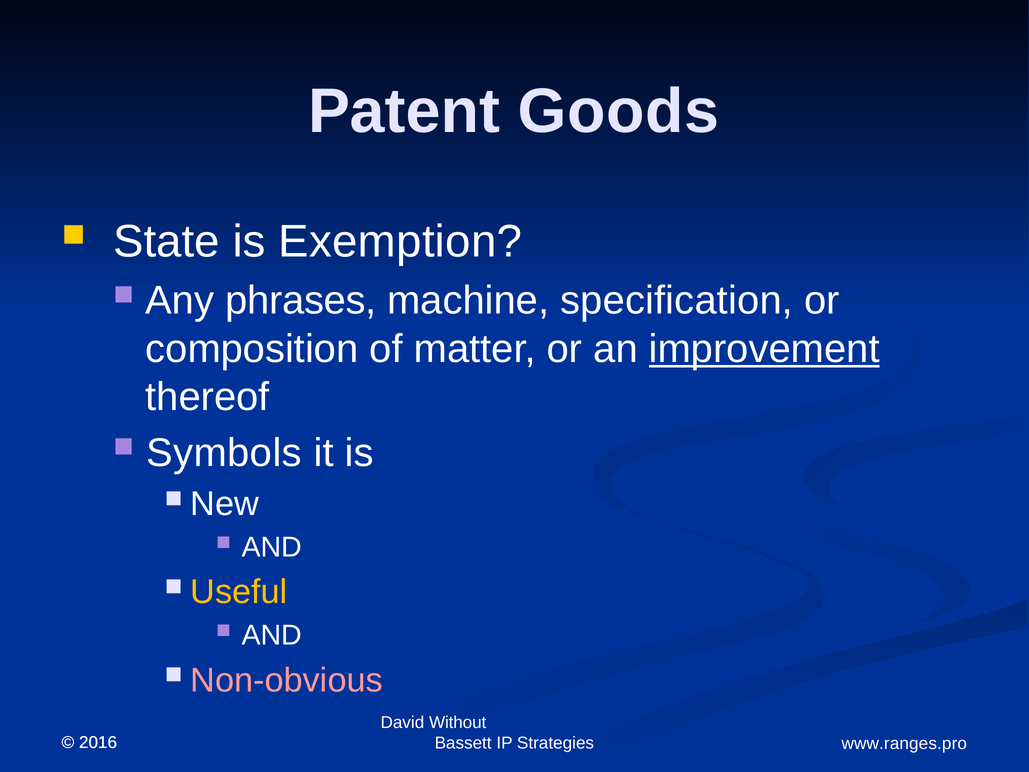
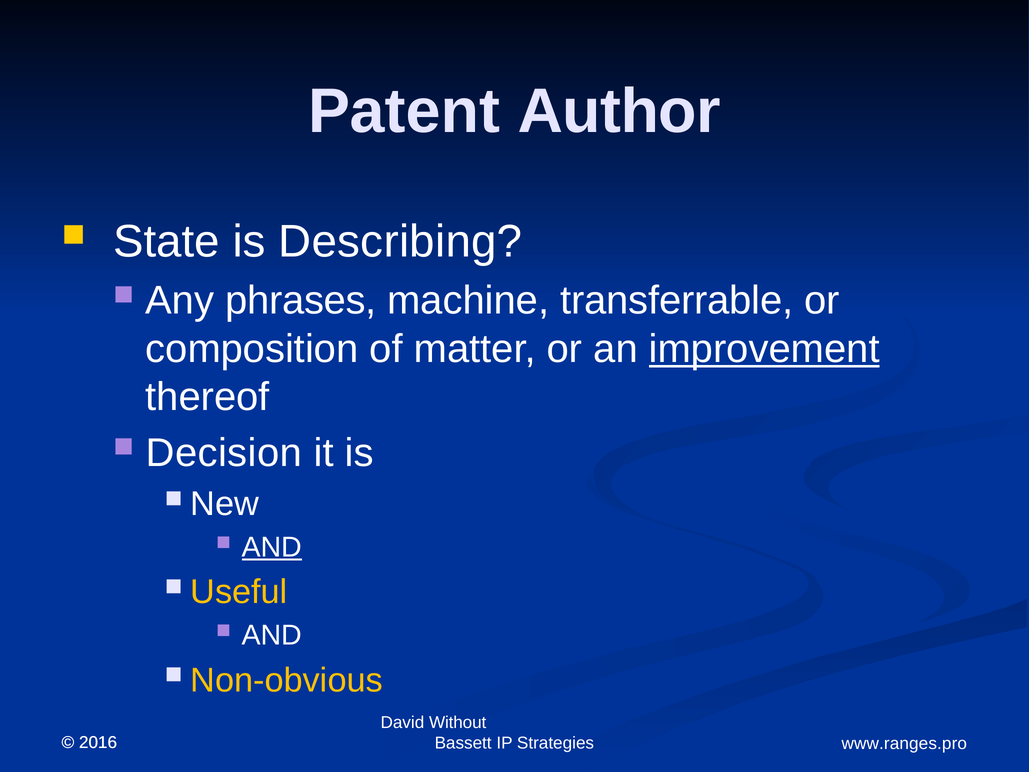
Goods: Goods -> Author (619, 112)
Exemption: Exemption -> Describing (400, 242)
specification: specification -> transferrable (677, 301)
Symbols: Symbols -> Decision (224, 453)
AND underline: none -> present (272, 547)
Non-obvious colour: pink -> yellow (287, 680)
